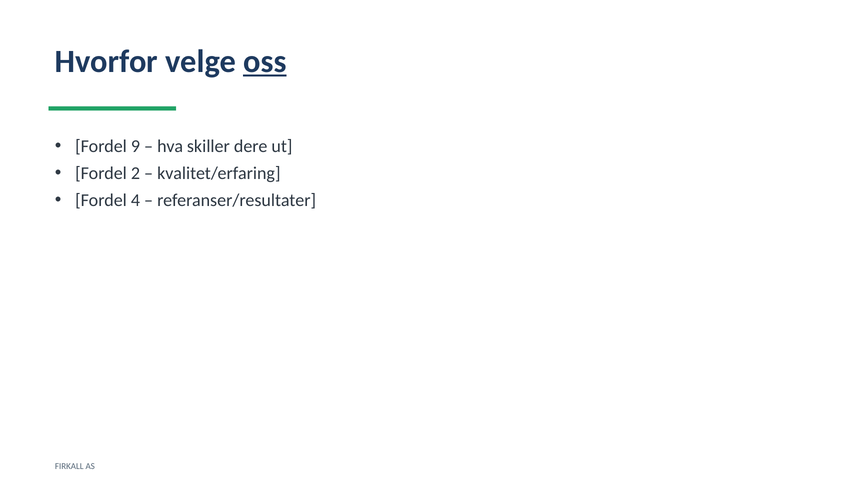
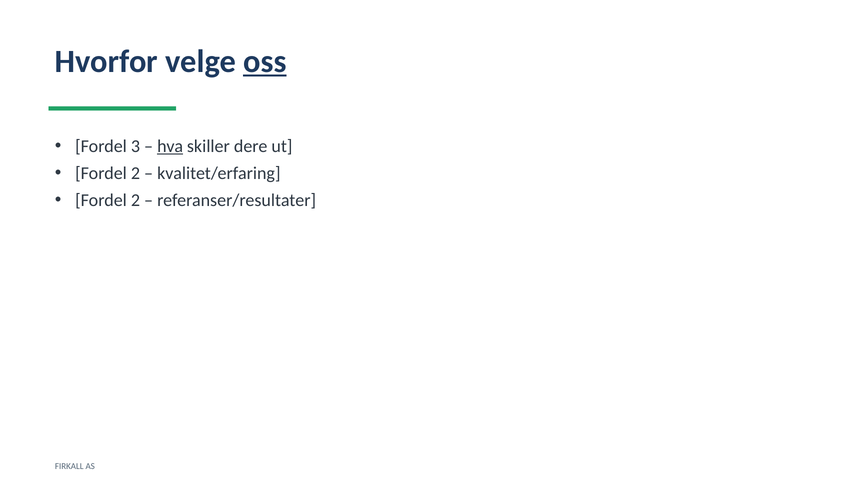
9: 9 -> 3 (135, 146)
hva underline: none -> present (170, 146)
4: 4 -> 2 (135, 200)
